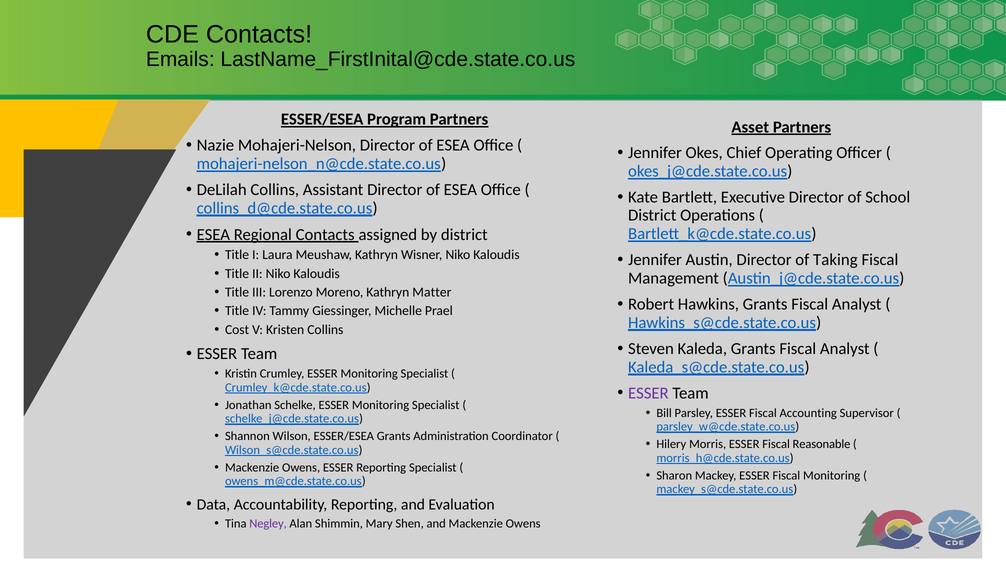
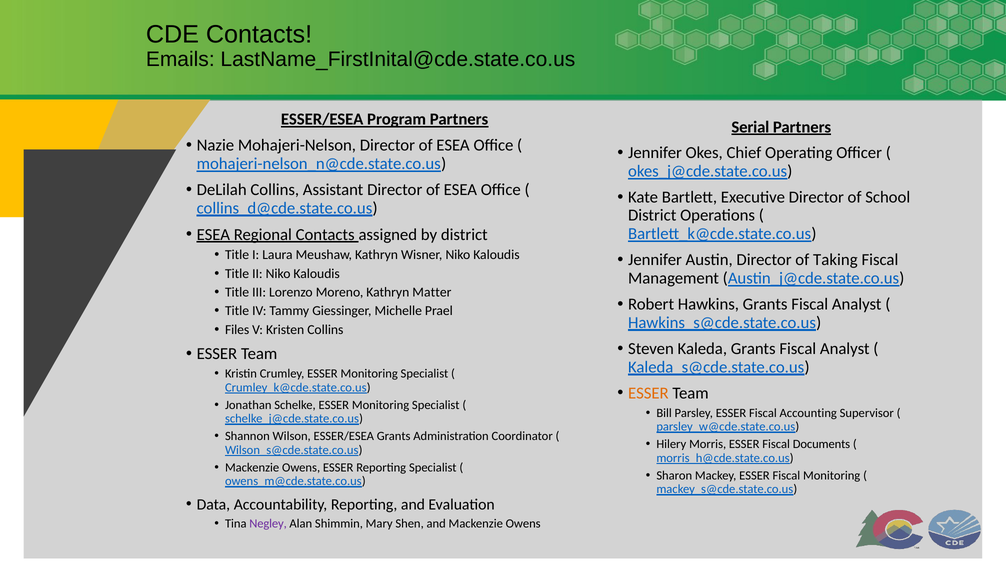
Asset: Asset -> Serial (750, 127)
Cost: Cost -> Files (237, 330)
ESSER colour: purple -> orange (648, 393)
Reasonable: Reasonable -> Documents (821, 444)
